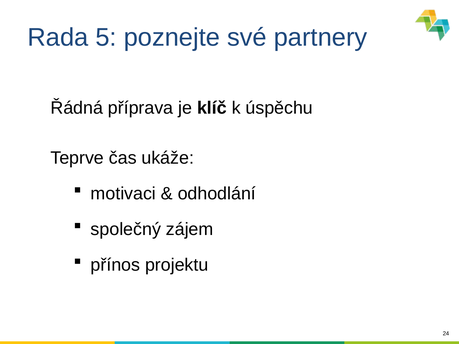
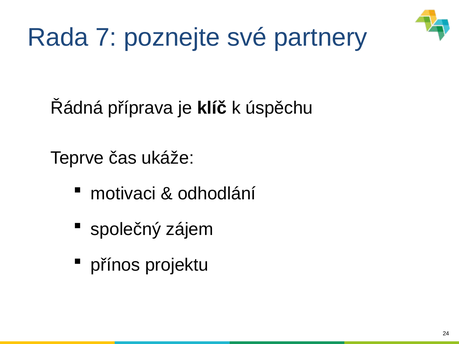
5: 5 -> 7 (106, 38)
